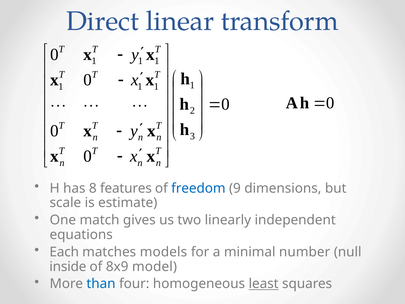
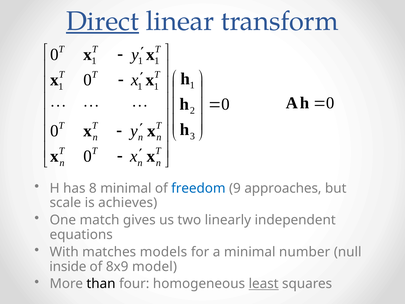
Direct underline: none -> present (103, 21)
8 features: features -> minimal (126, 188)
dimensions: dimensions -> approaches (283, 188)
estimate: estimate -> achieves (128, 203)
Each: Each -> With (64, 252)
than colour: blue -> black (101, 284)
